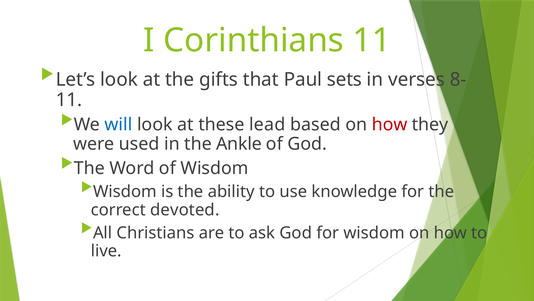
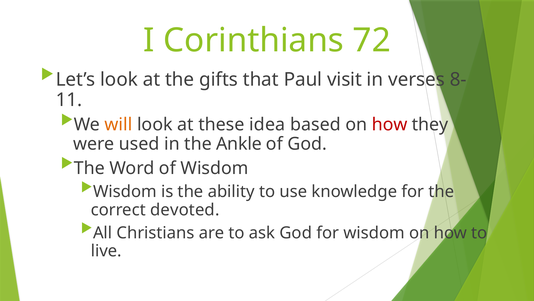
Corinthians 11: 11 -> 72 (372, 40)
sets: sets -> visit (344, 79)
will colour: blue -> orange (119, 124)
lead: lead -> idea (267, 124)
